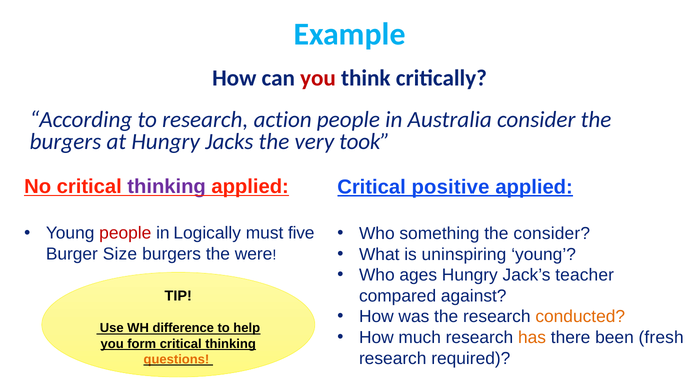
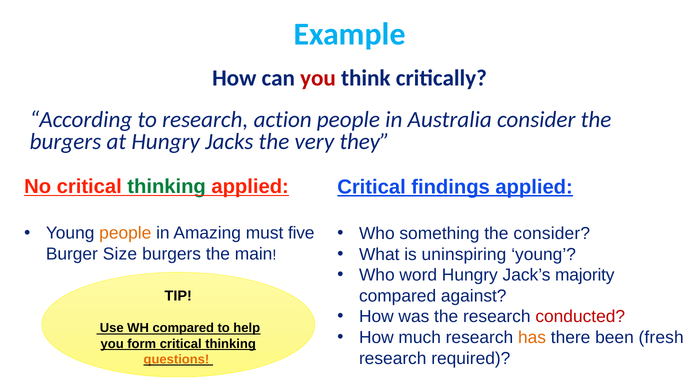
took: took -> they (365, 142)
thinking colour: purple -> green (167, 187)
positive: positive -> findings (451, 187)
people colour: red -> orange (125, 233)
Logically: Logically -> Amazing (207, 233)
were: were -> main (254, 254)
ages: ages -> word (418, 275)
teacher: teacher -> majority (585, 275)
conducted colour: orange -> red (580, 317)
WH difference: difference -> compared (183, 328)
